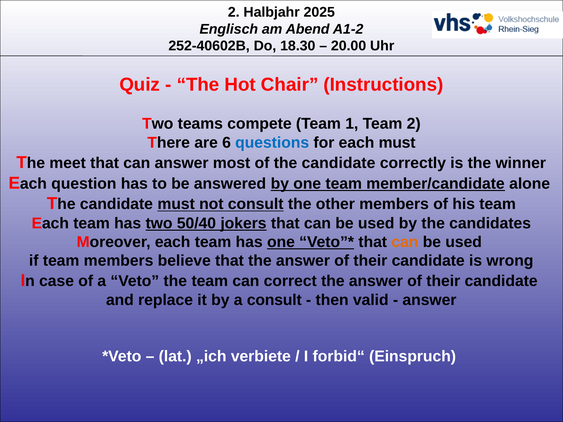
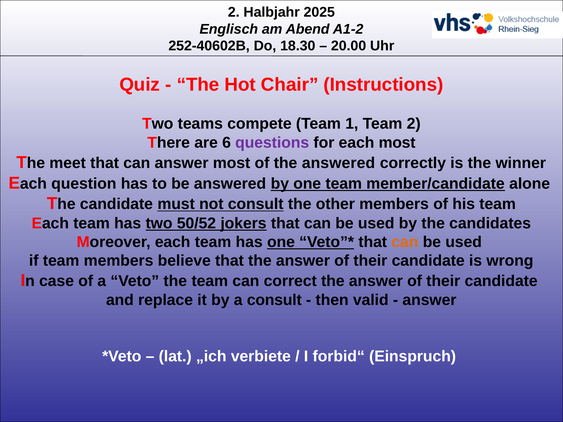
questions colour: blue -> purple (272, 143)
each must: must -> most (397, 143)
of the candidate: candidate -> answered (338, 163)
50/40: 50/40 -> 50/52 (196, 223)
